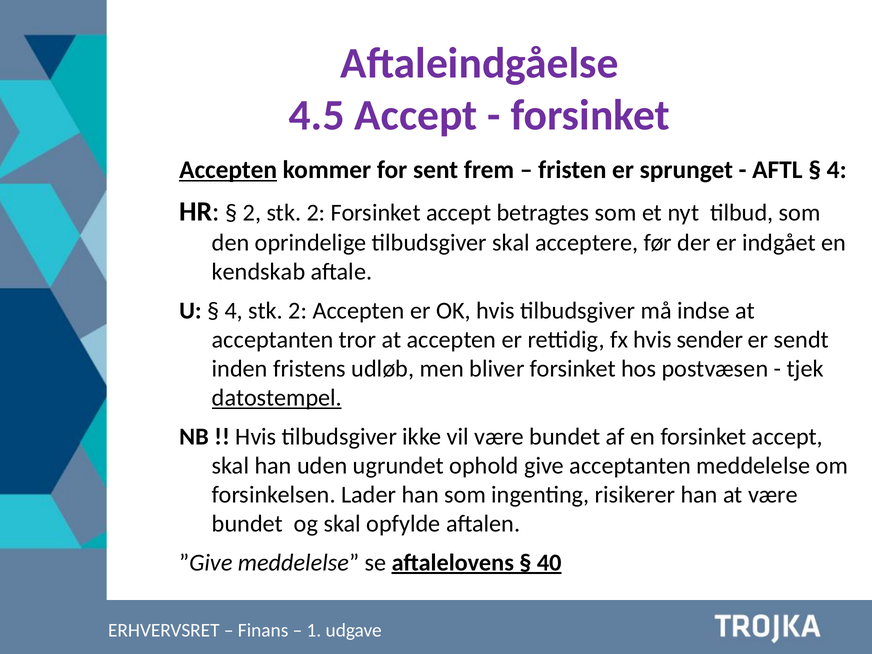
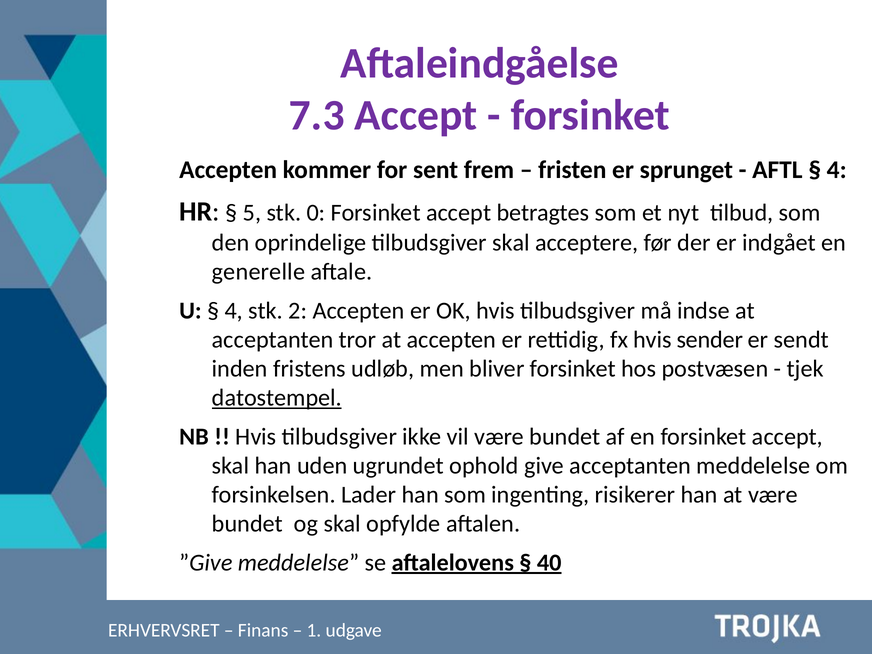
4.5: 4.5 -> 7.3 (317, 115)
Accepten underline: present -> none (228, 170)
2: 2 -> 5 (252, 213)
2: 2 -> 0 (316, 213)
kendskab: kendskab -> generelle (258, 272)
